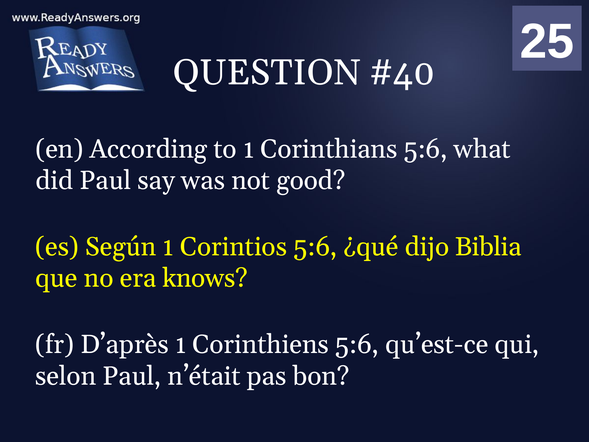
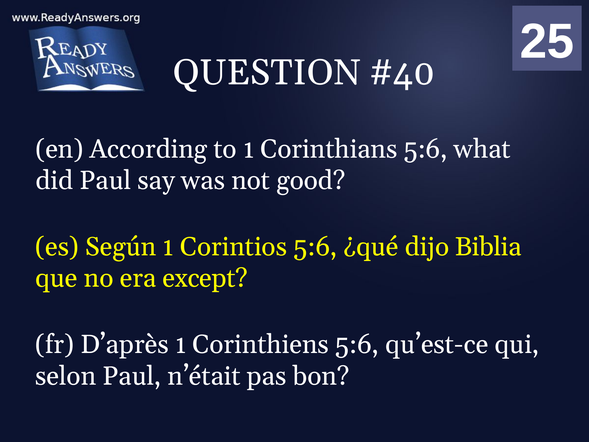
knows: knows -> except (205, 278)
